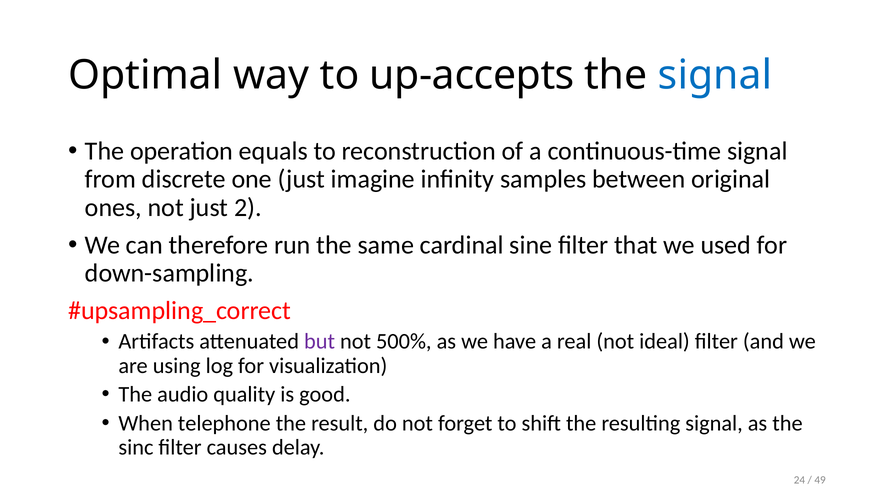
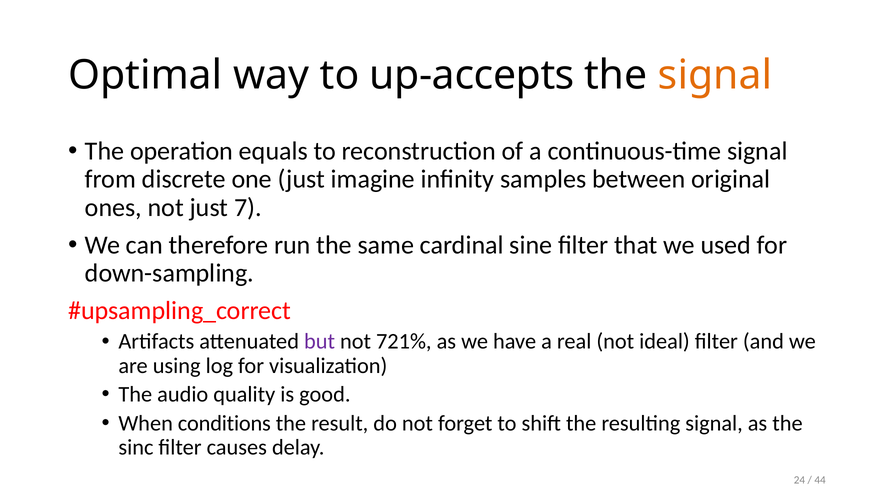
signal colour: blue -> orange (715, 75)
2: 2 -> 7 (248, 207)
500%: 500% -> 721% (404, 341)
telephone: telephone -> conditions (224, 423)
49: 49 -> 44 (820, 480)
